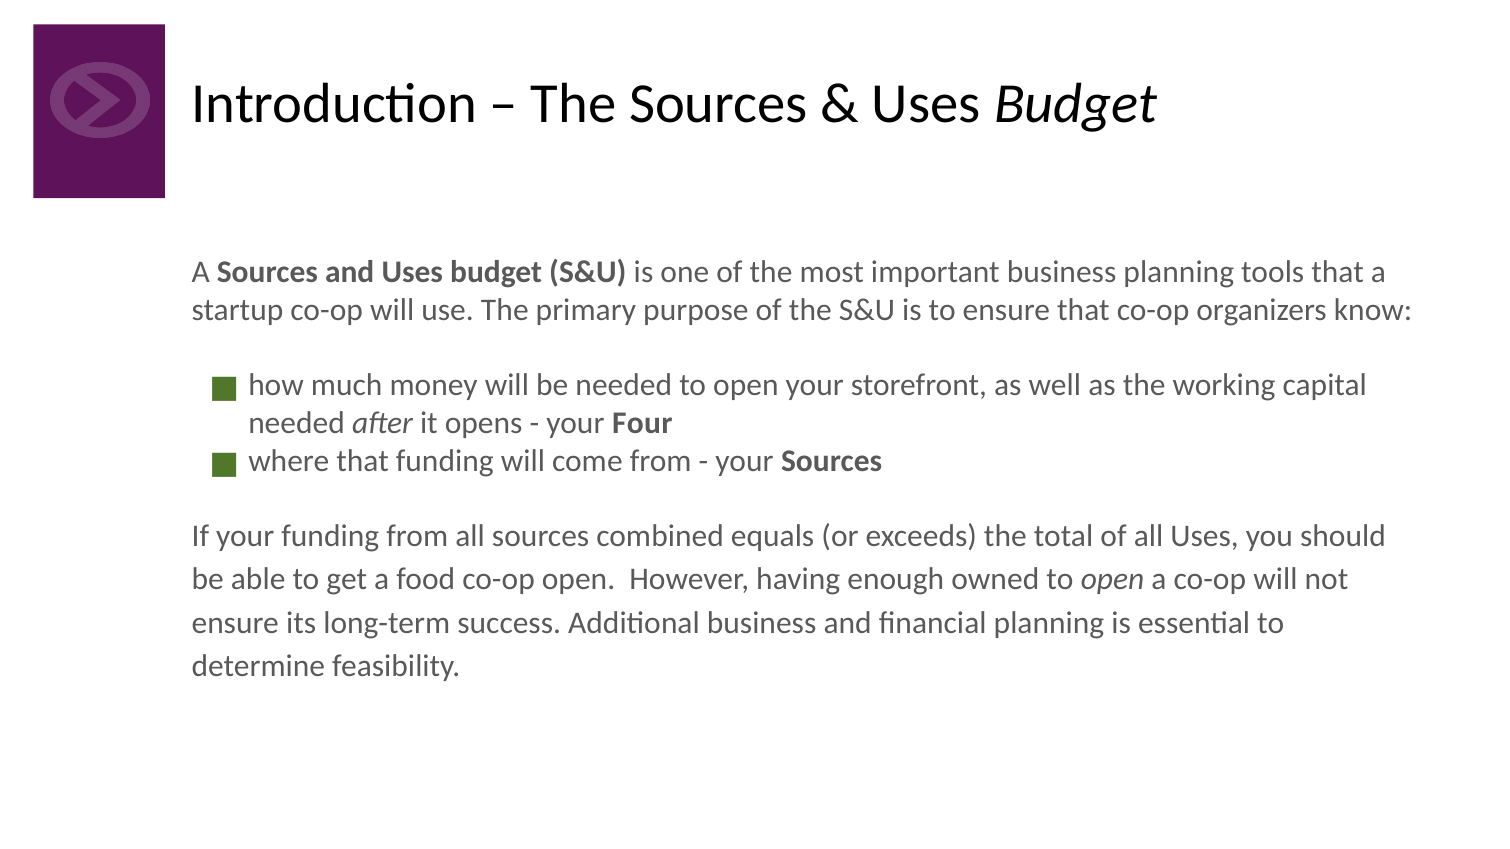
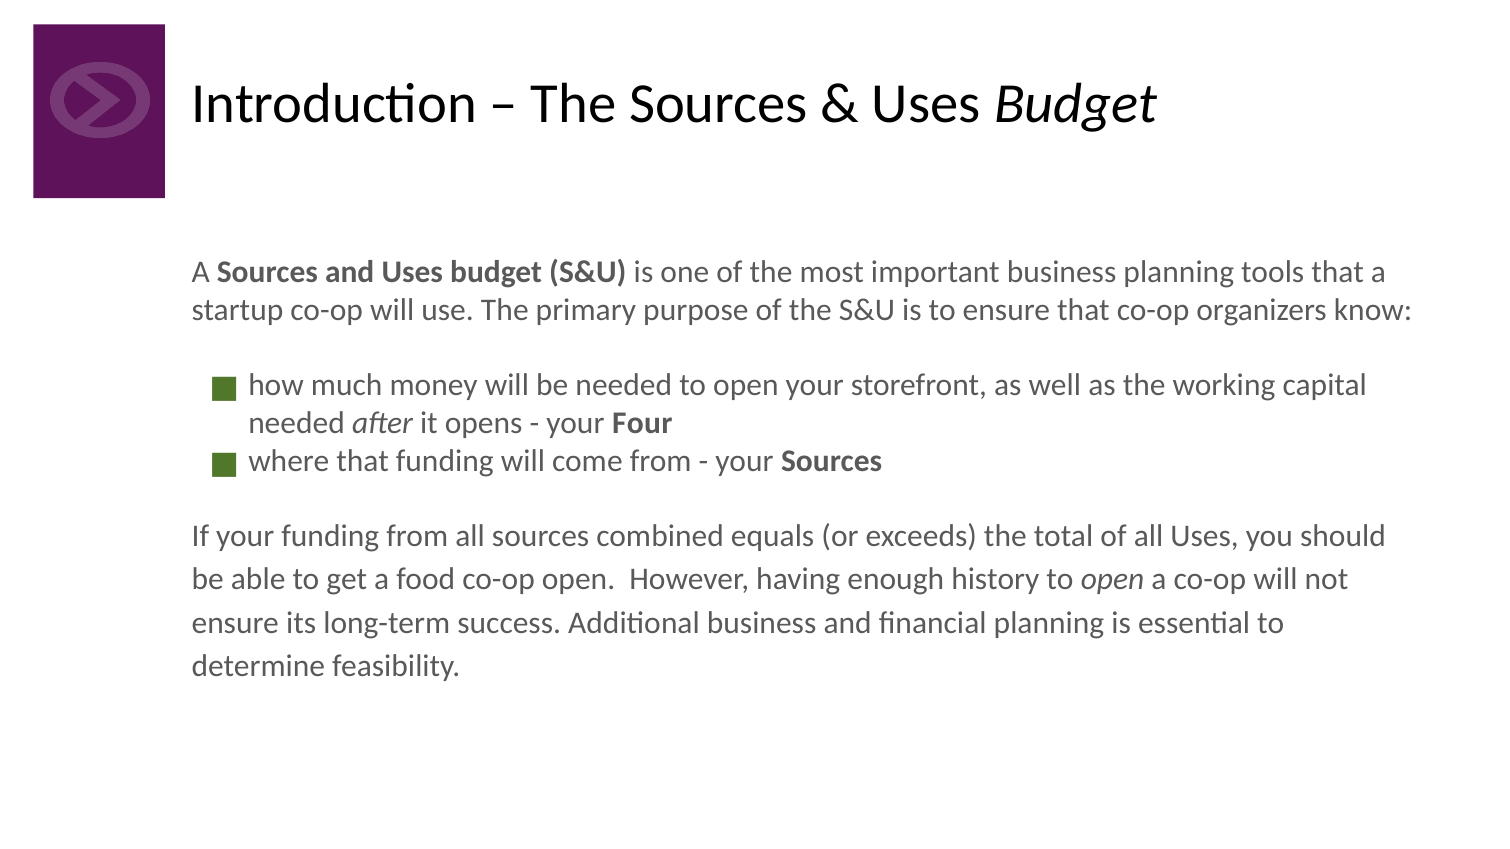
owned: owned -> history (995, 580)
